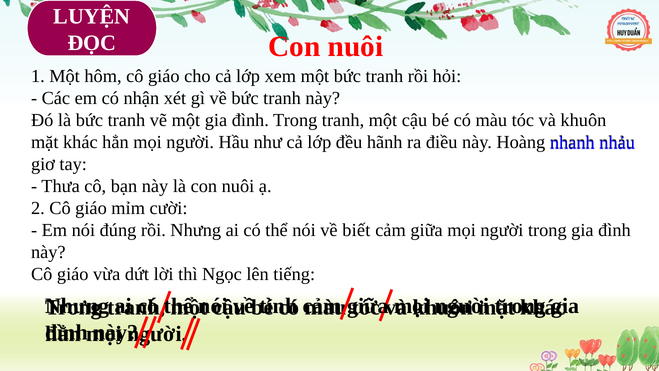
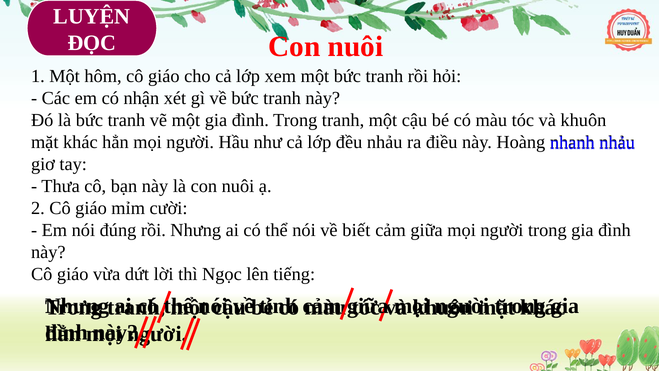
đều hãnh: hãnh -> nhảu (385, 142)
